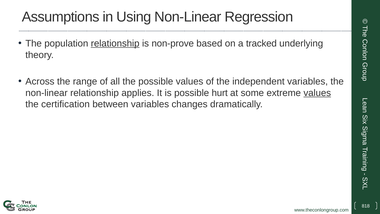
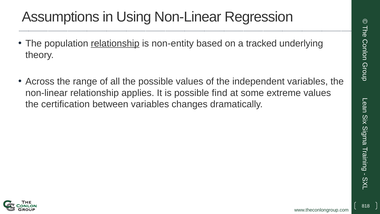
non-prove: non-prove -> non-entity (173, 43)
hurt: hurt -> find (220, 93)
values underline: present -> none (317, 93)
